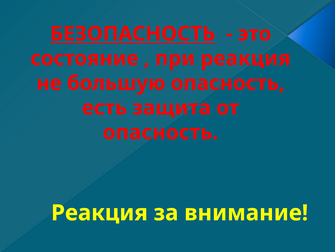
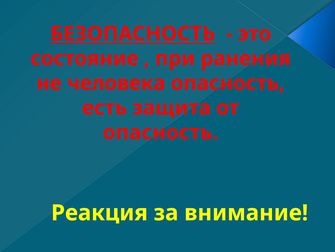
при реакция: реакция -> ранения (246, 58)
большую: большую -> человека (116, 83)
